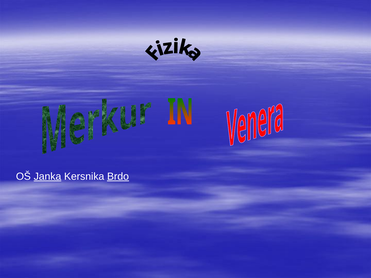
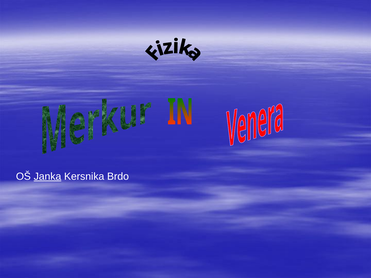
Brdo underline: present -> none (118, 177)
